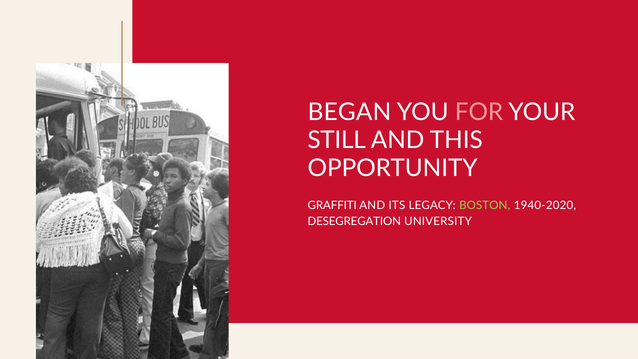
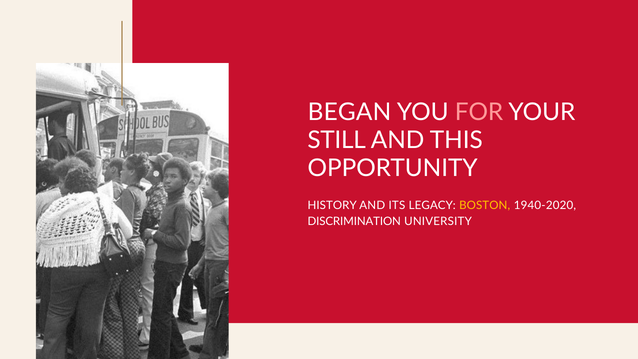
GRAFFITI: GRAFFITI -> HISTORY (332, 205)
BOSTON colour: light green -> yellow (485, 205)
DESEGREGATION: DESEGREGATION -> DISCRIMINATION (354, 221)
